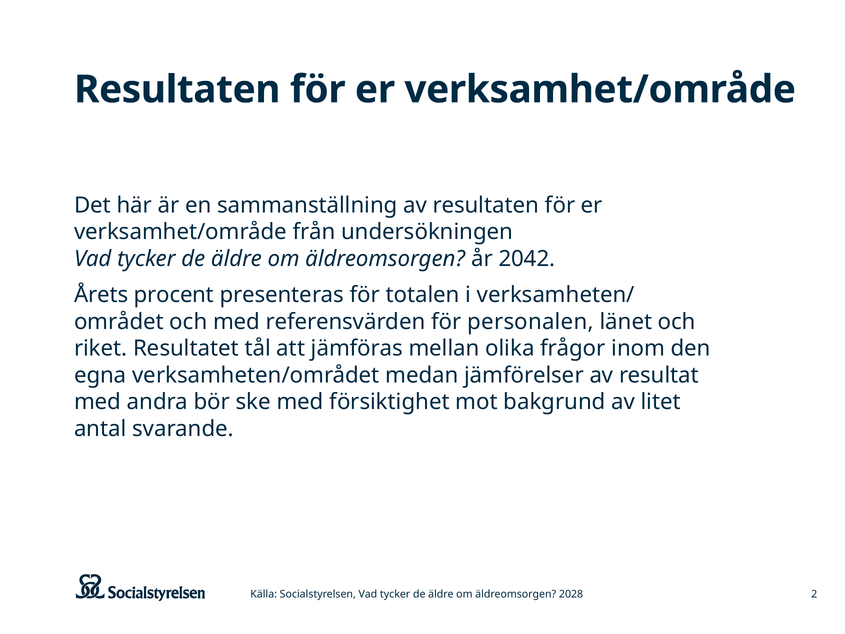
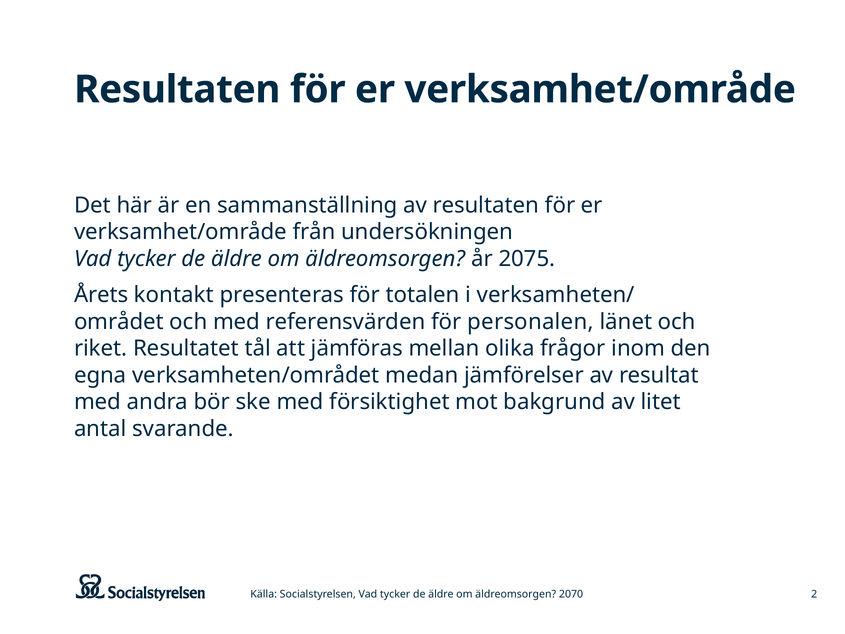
2042: 2042 -> 2075 (527, 259)
procent: procent -> kontakt (174, 295)
2028: 2028 -> 2070 (571, 594)
